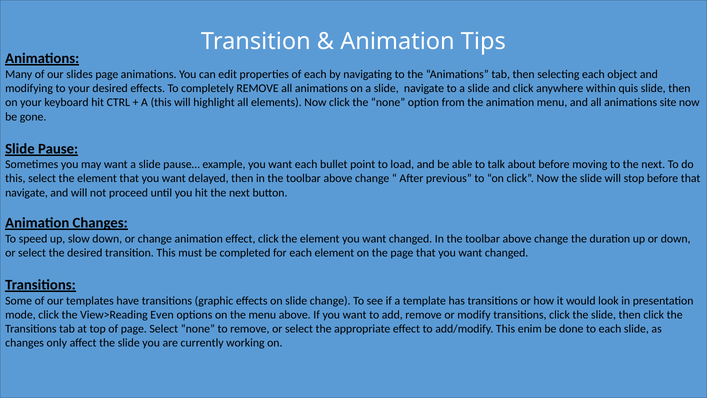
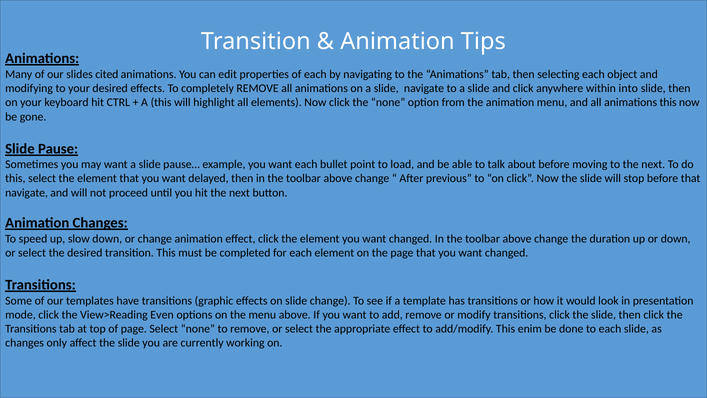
slides page: page -> cited (107, 74)
quis: quis -> into (628, 88)
animations site: site -> this (668, 102)
